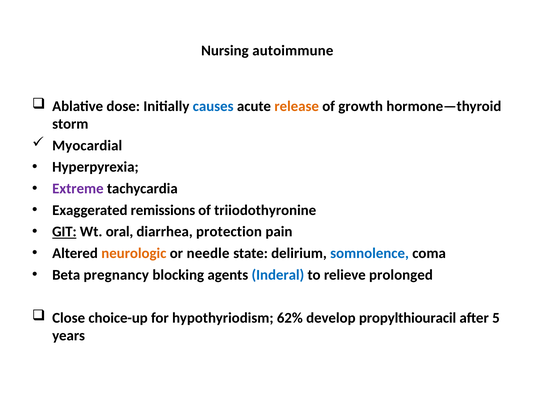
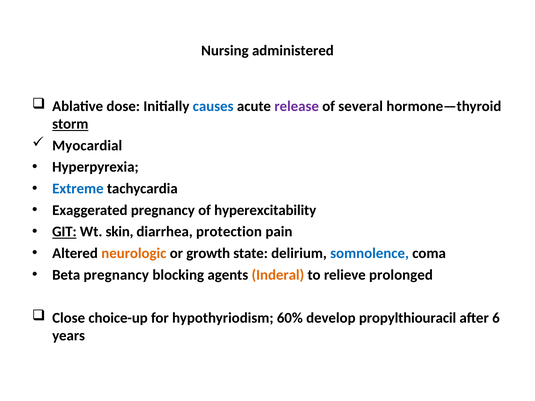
autoimmune: autoimmune -> administered (293, 51)
release colour: orange -> purple (297, 106)
growth: growth -> several (361, 106)
storm underline: none -> present (70, 124)
Extreme colour: purple -> blue (78, 189)
Exaggerated remissions: remissions -> pregnancy (163, 210)
triiodothyronine: triiodothyronine -> hyperexcitability (265, 210)
oral: oral -> skin (120, 232)
needle: needle -> growth (208, 253)
Inderal colour: blue -> orange (278, 275)
62%: 62% -> 60% (290, 318)
5: 5 -> 6 (496, 318)
